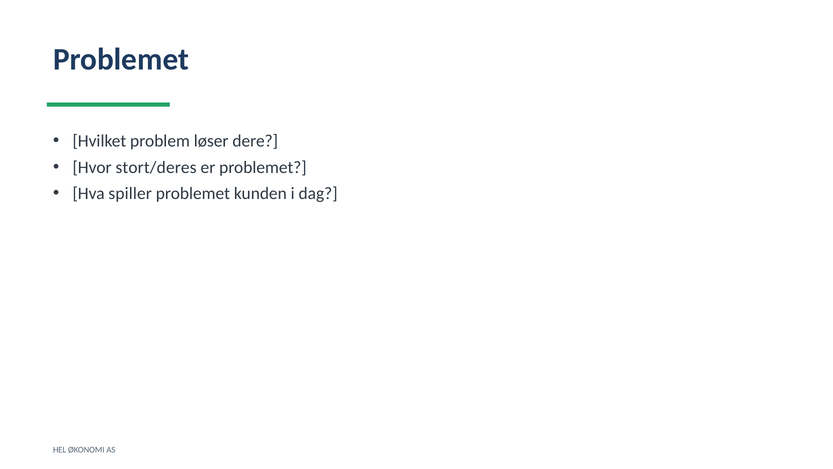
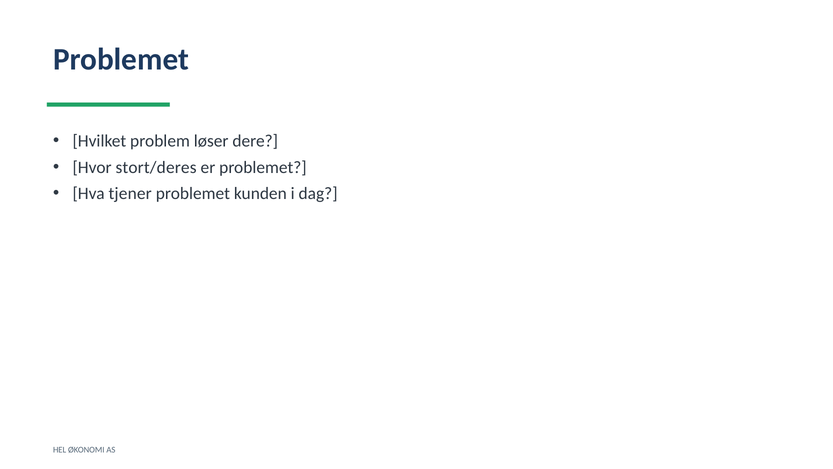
spiller: spiller -> tjener (130, 193)
